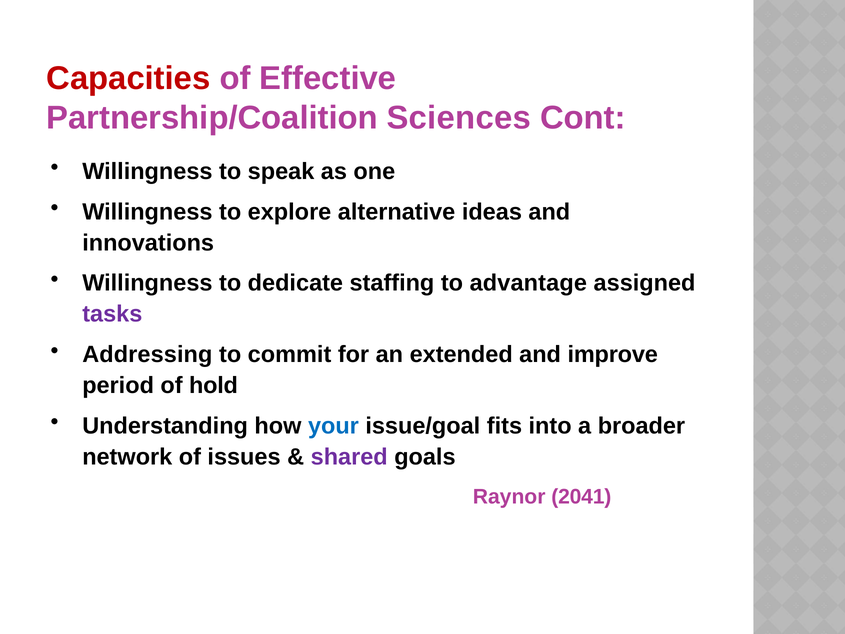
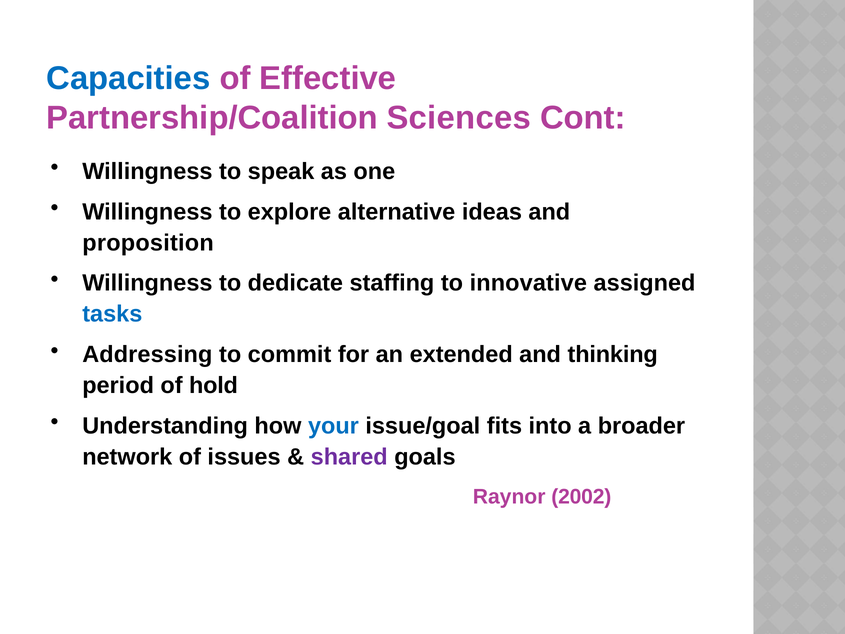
Capacities colour: red -> blue (128, 78)
innovations: innovations -> proposition (148, 243)
advantage: advantage -> innovative (528, 283)
tasks colour: purple -> blue (112, 314)
improve: improve -> thinking (613, 354)
2041: 2041 -> 2002 (581, 496)
